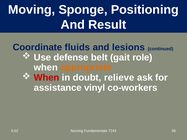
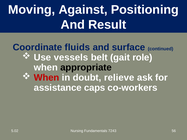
Sponge: Sponge -> Against (83, 10)
lesions: lesions -> surface (129, 47)
defense: defense -> vessels (71, 57)
appropriate colour: orange -> black (86, 68)
vinyl: vinyl -> caps (95, 88)
